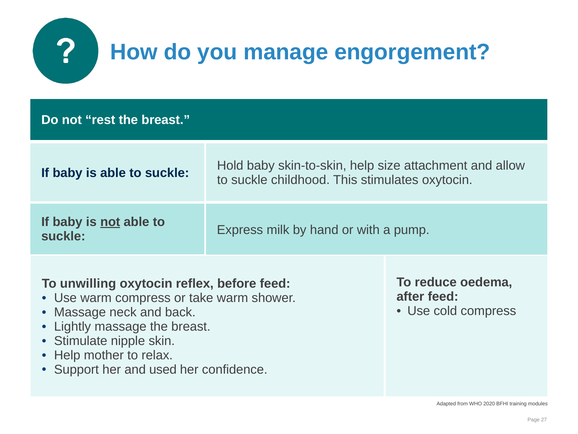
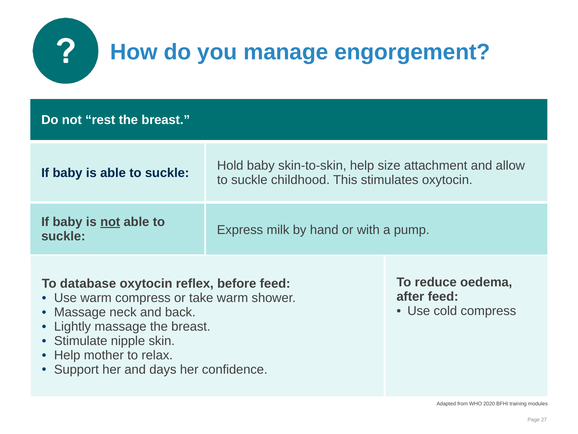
unwilling: unwilling -> database (88, 283)
used: used -> days (163, 369)
